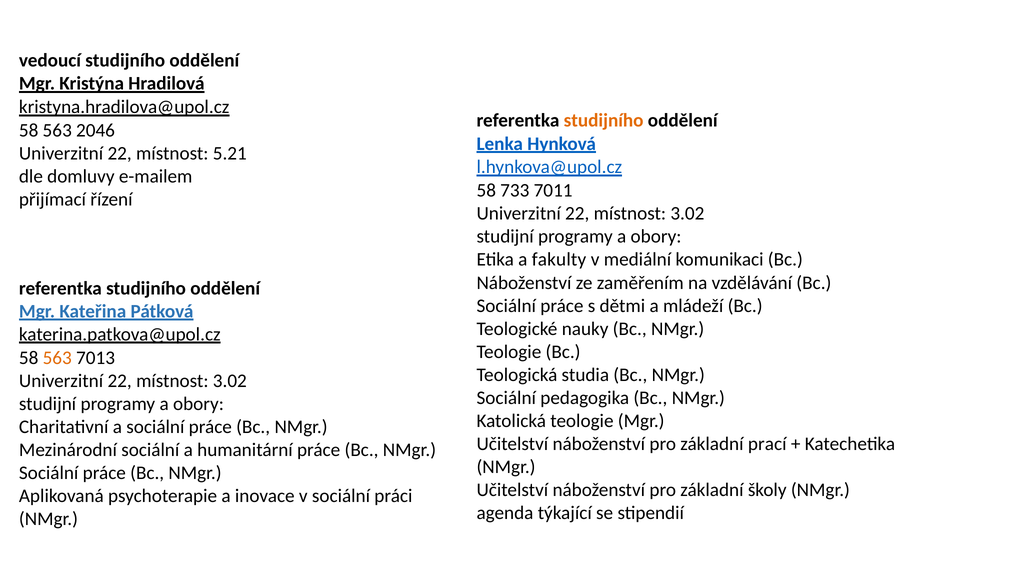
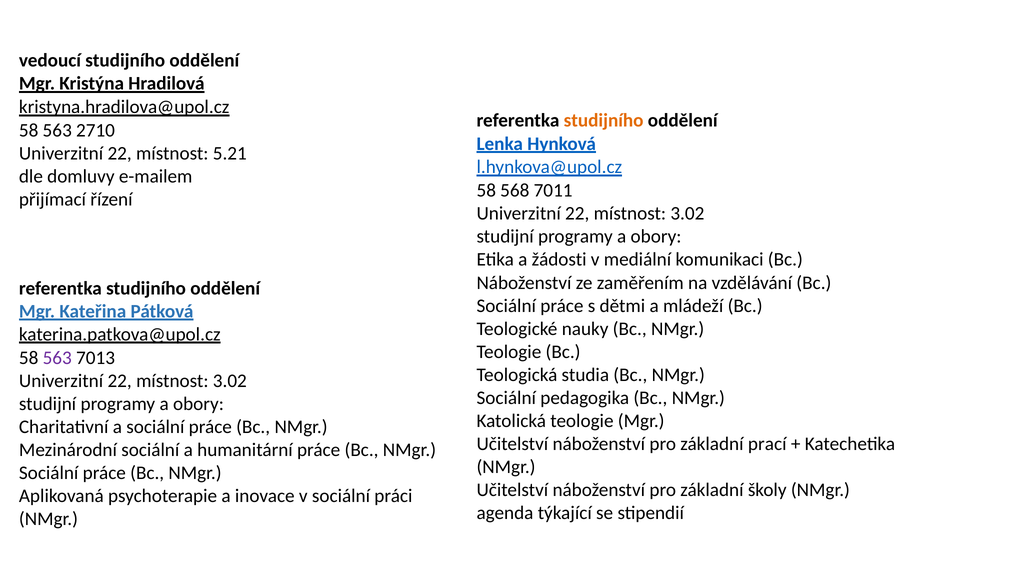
2046: 2046 -> 2710 (95, 130)
733: 733 -> 568 (515, 190)
fakulty: fakulty -> žádosti (559, 259)
563 colour: orange -> purple (57, 357)
